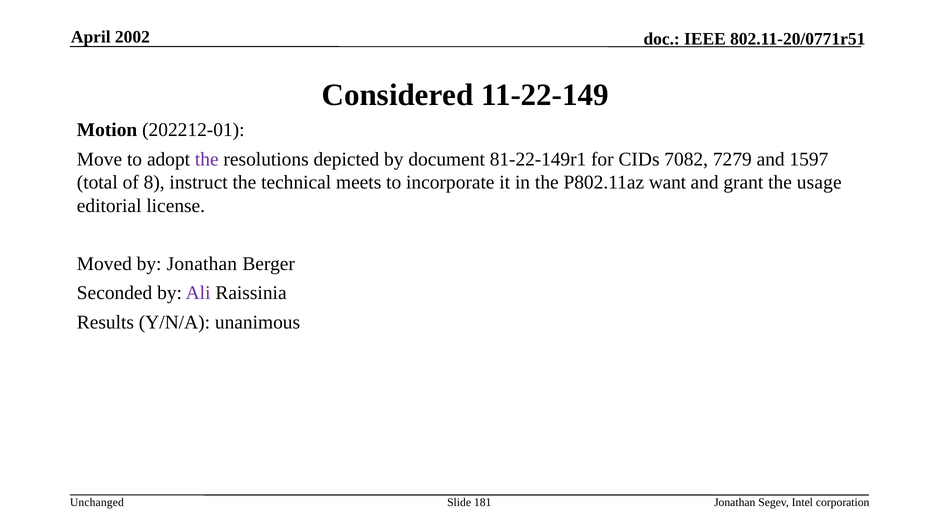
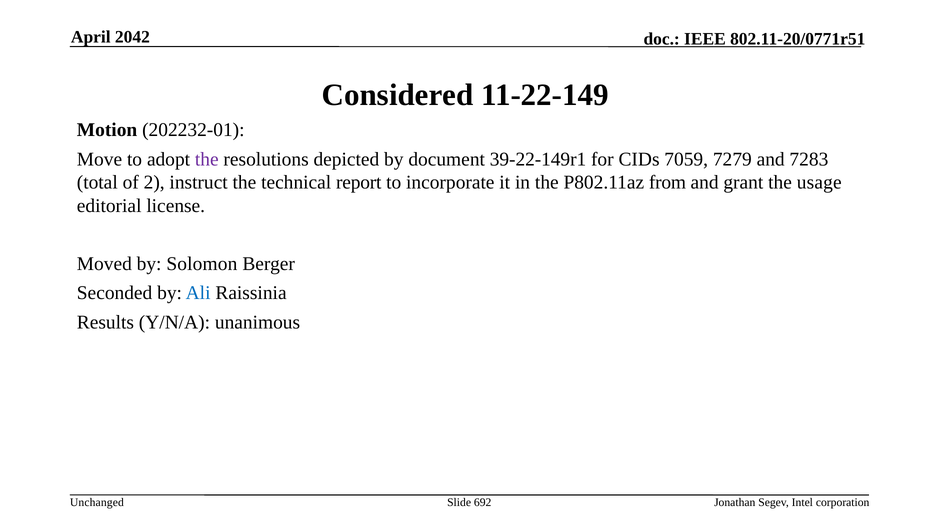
2002: 2002 -> 2042 (132, 37)
202212-01: 202212-01 -> 202232-01 (193, 130)
81-22-149r1: 81-22-149r1 -> 39-22-149r1 (538, 159)
7082: 7082 -> 7059 (686, 159)
1597: 1597 -> 7283 (809, 159)
8: 8 -> 2 (154, 182)
meets: meets -> report (359, 182)
want: want -> from (667, 182)
by Jonathan: Jonathan -> Solomon (202, 264)
Ali colour: purple -> blue (198, 293)
181: 181 -> 692 (483, 502)
